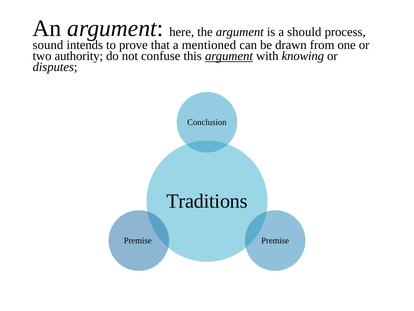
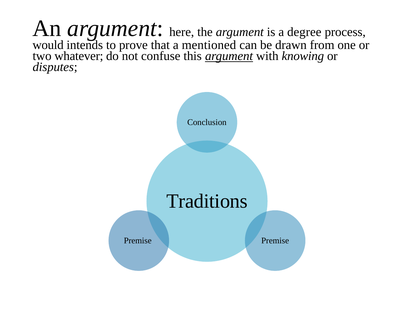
should: should -> degree (304, 32)
sound: sound -> would (48, 45)
authority: authority -> whatever (79, 56)
